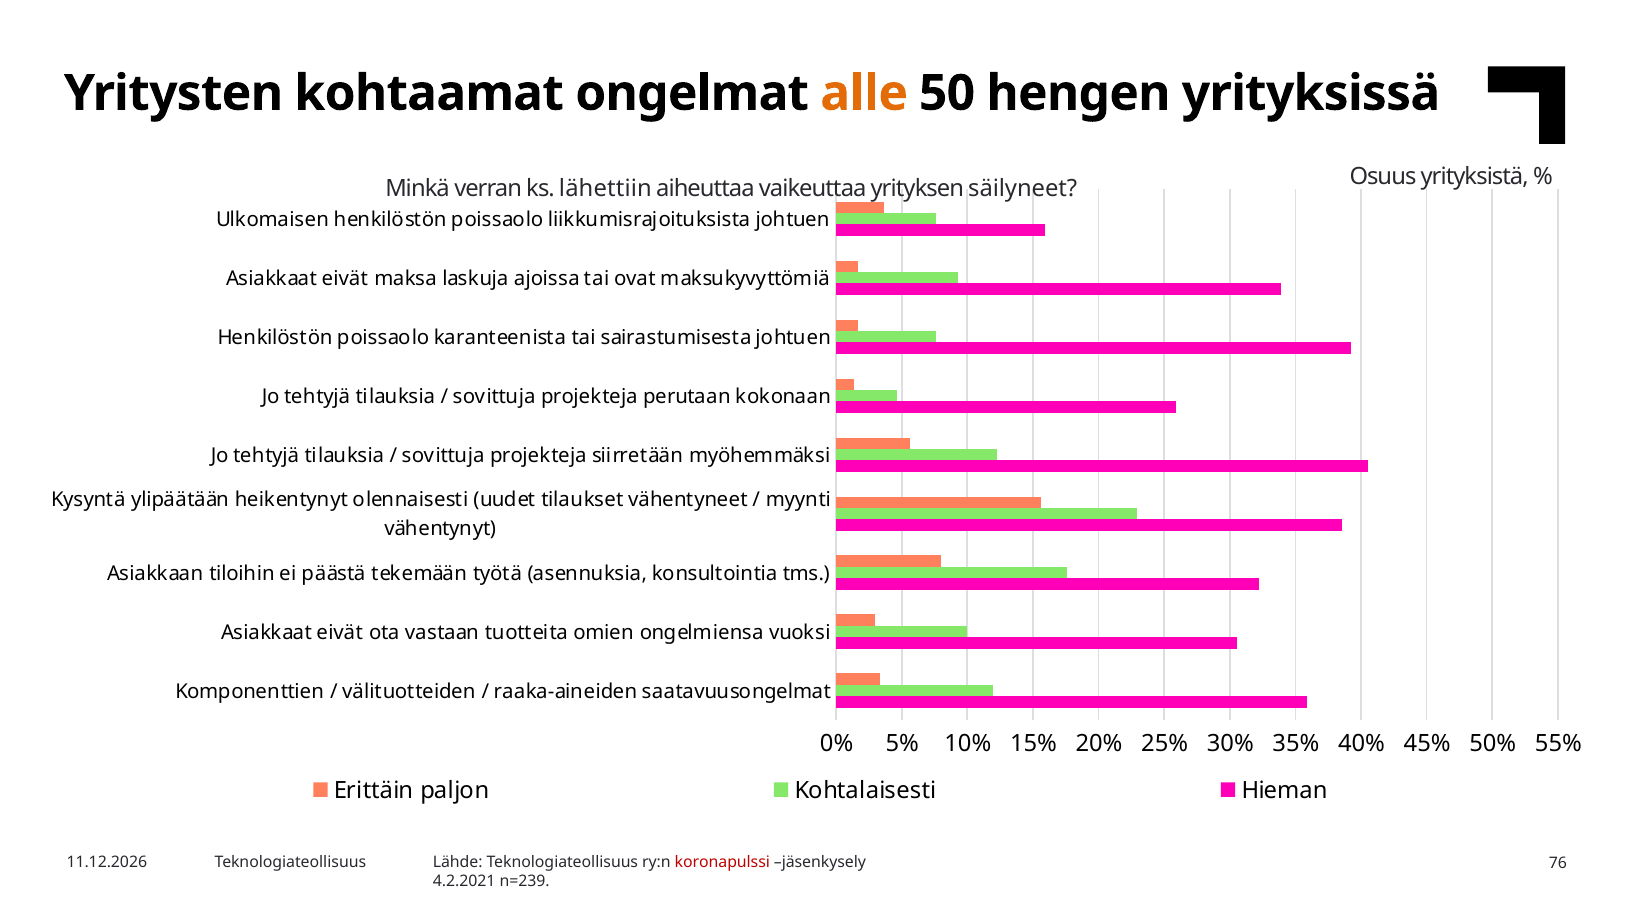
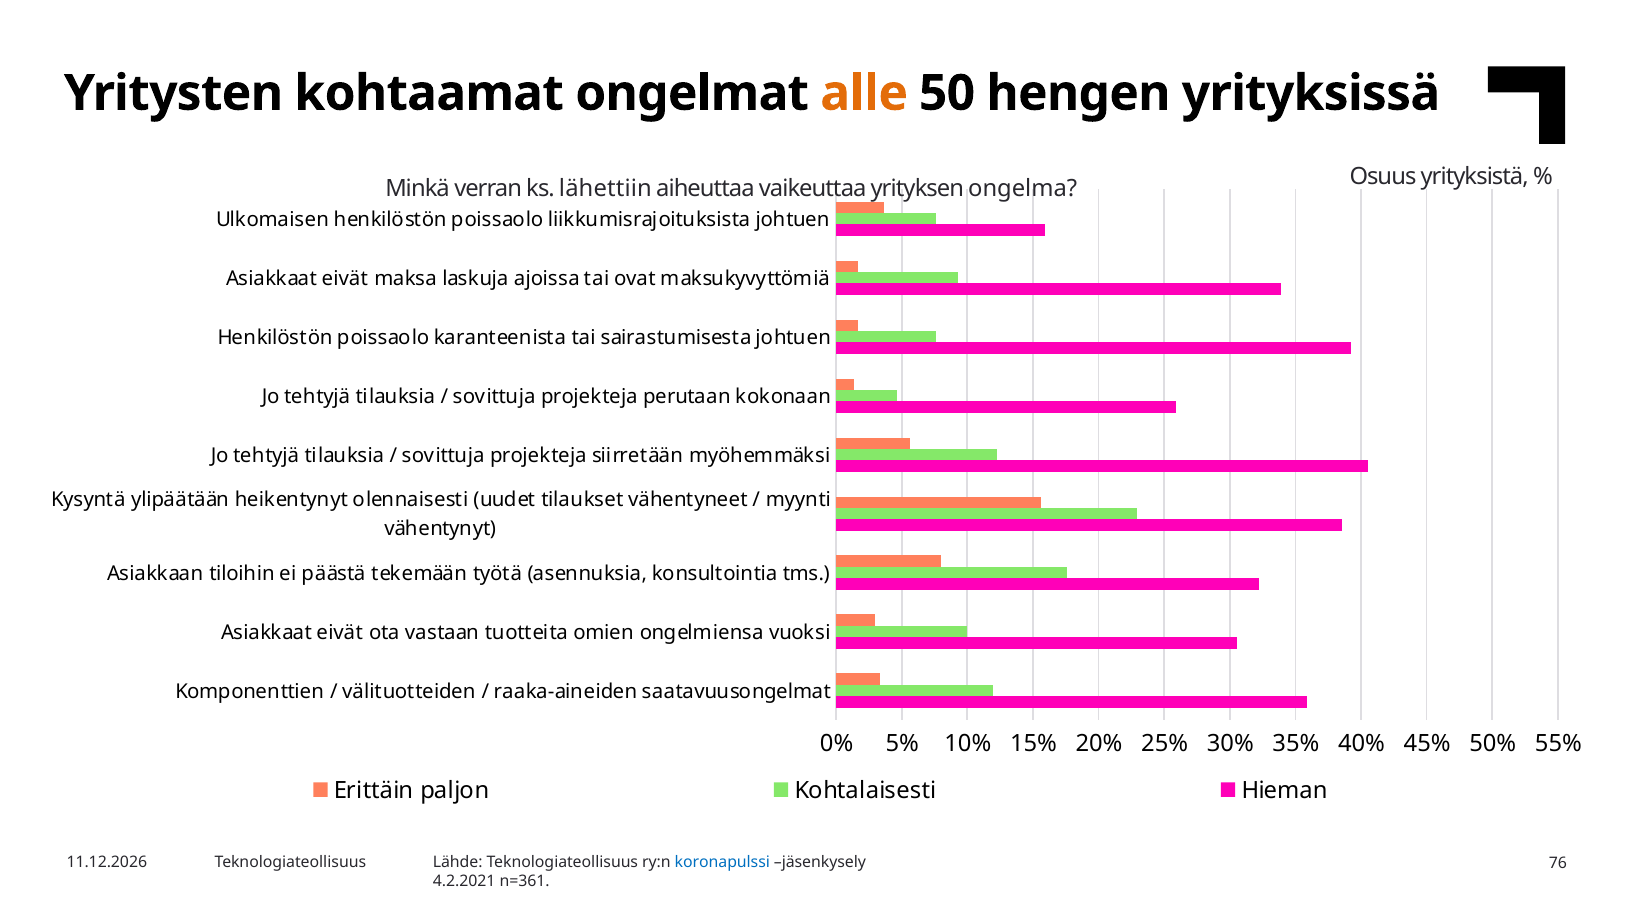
säilyneet: säilyneet -> ongelma (1023, 189)
koronapulssi colour: red -> blue (722, 863)
n=239: n=239 -> n=361 (525, 882)
